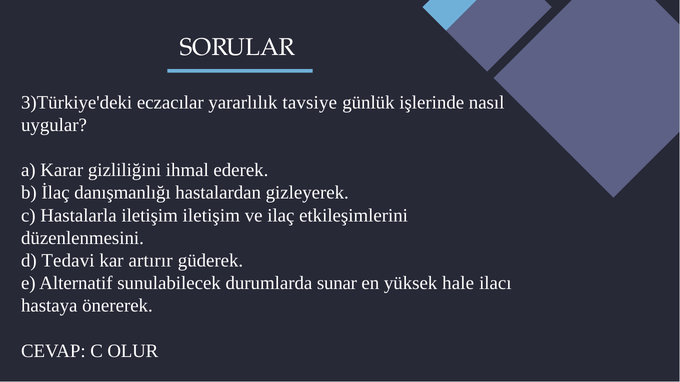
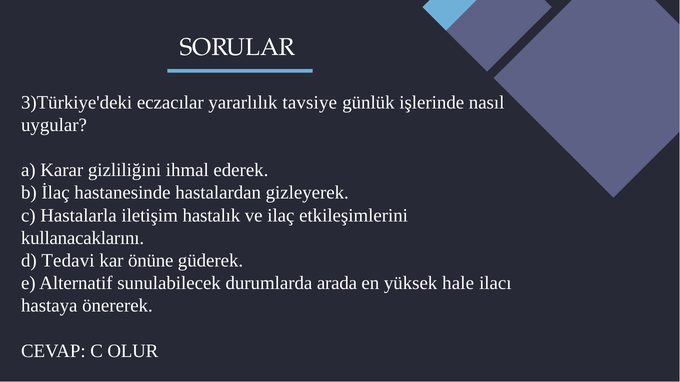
danışmanlığı: danışmanlığı -> hastanesinde (122, 193)
iletişim iletişim: iletişim -> hastalık (211, 216)
düzenlenmesini: düzenlenmesini -> kullanacaklarını (83, 238)
artırır: artırır -> önüne (151, 261)
sunar: sunar -> arada (337, 284)
